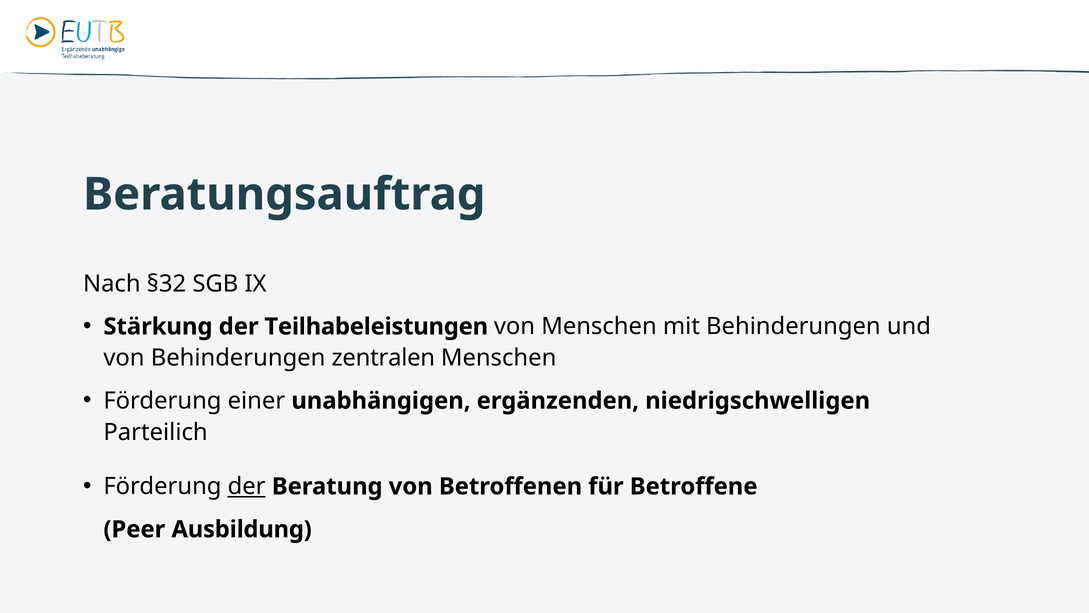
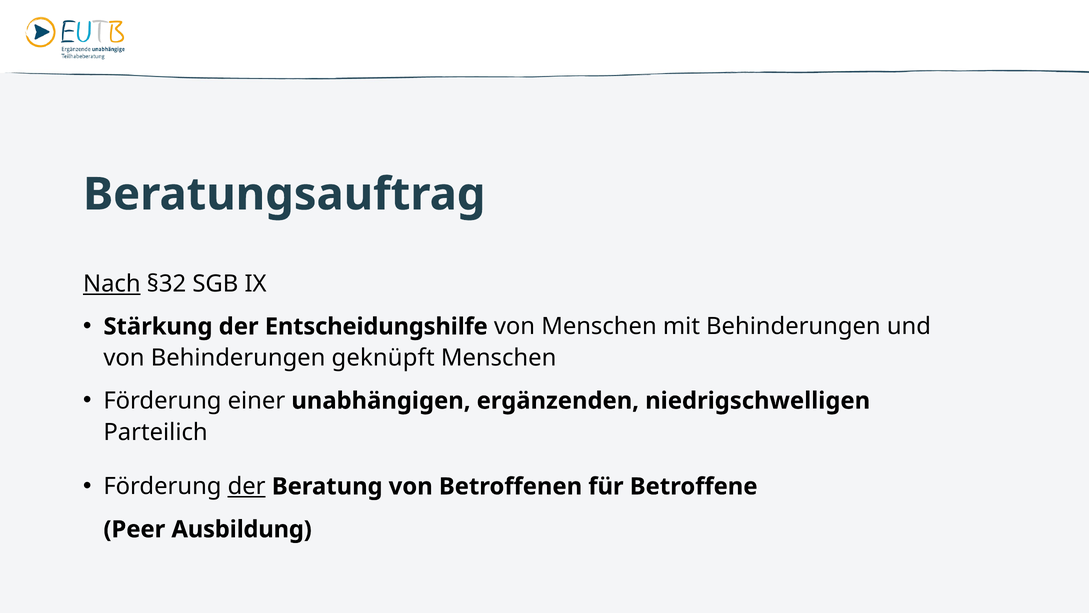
Nach underline: none -> present (112, 284)
Teilhabeleistungen: Teilhabeleistungen -> Entscheidungshilfe (376, 326)
zentralen: zentralen -> geknüpft (383, 358)
